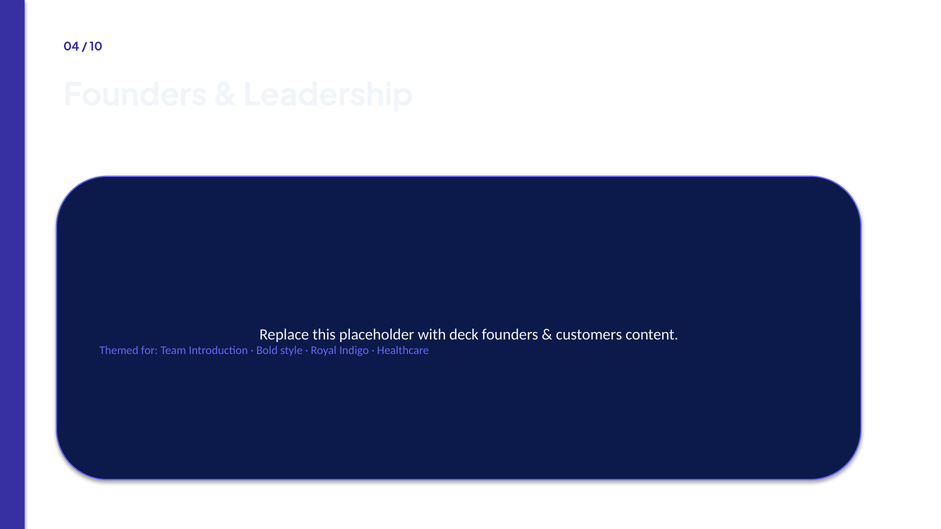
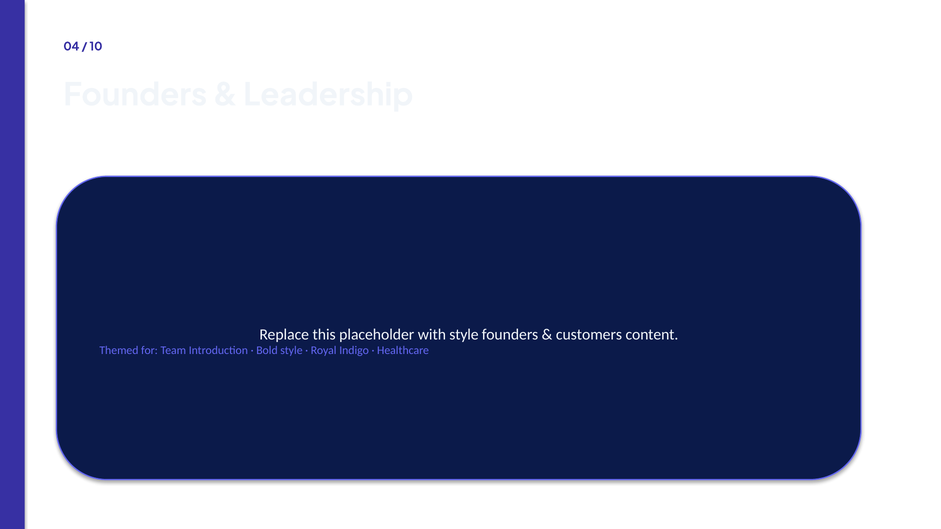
with deck: deck -> style (464, 335)
